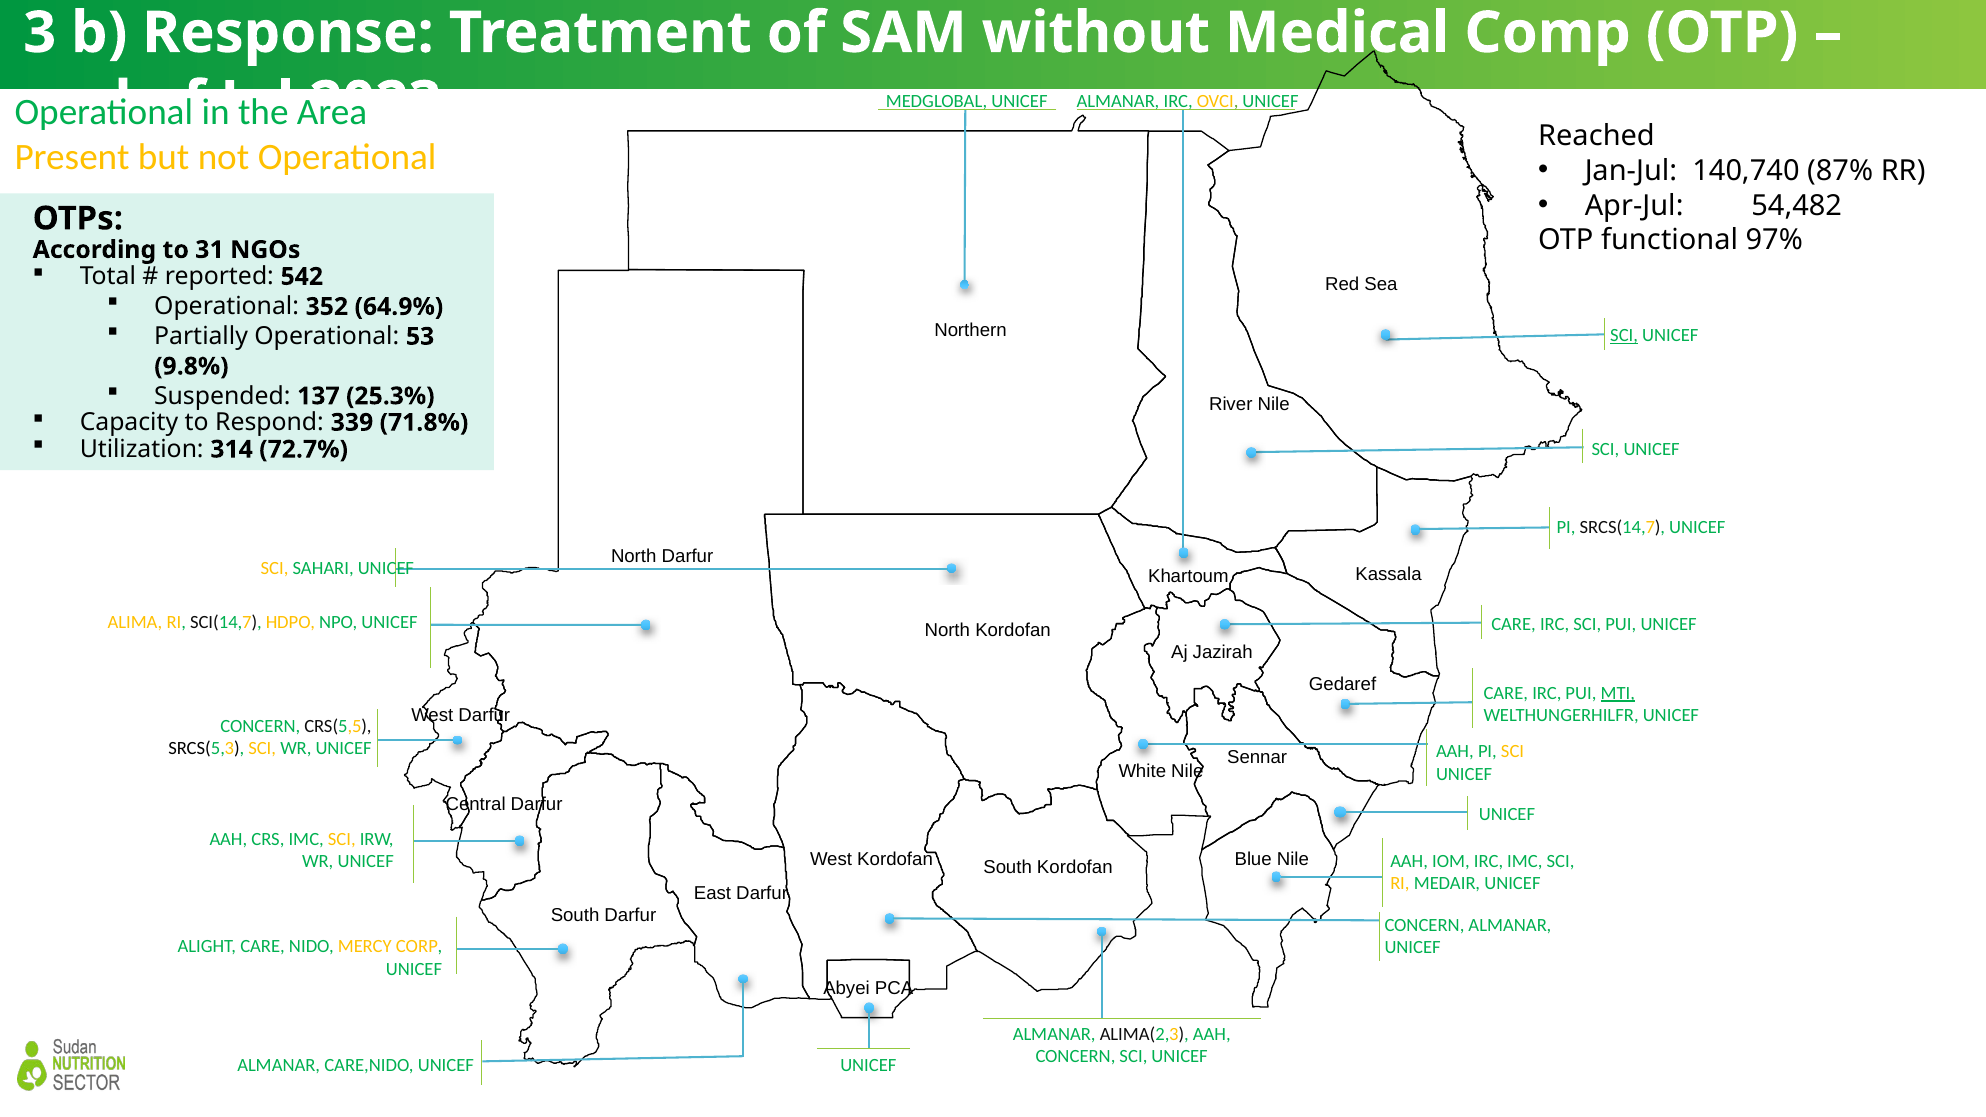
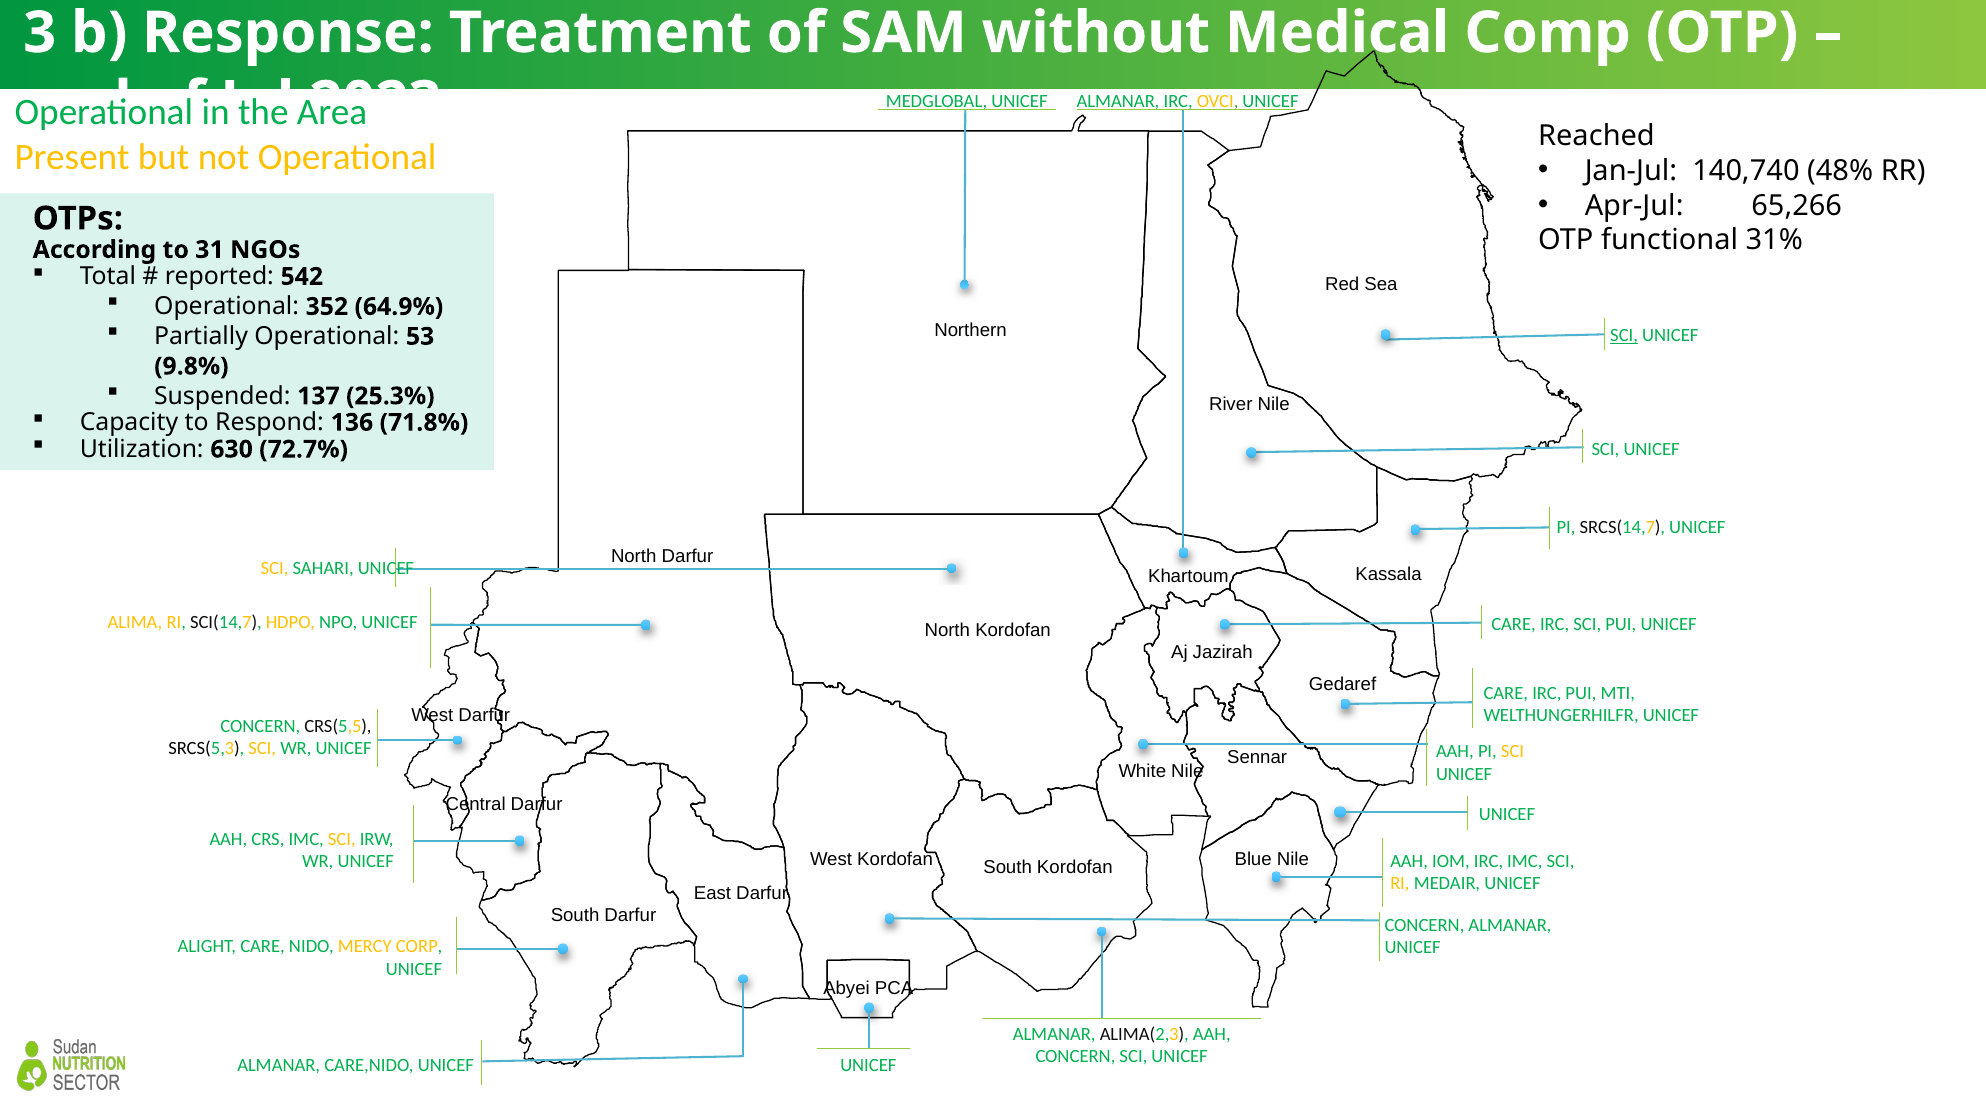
87%: 87% -> 48% (1840, 171)
54,482: 54,482 -> 65,266 (1797, 206)
97%: 97% -> 31% (1774, 240)
339: 339 -> 136 (352, 423)
314: 314 -> 630 (232, 449)
MTI underline: present -> none (1618, 693)
